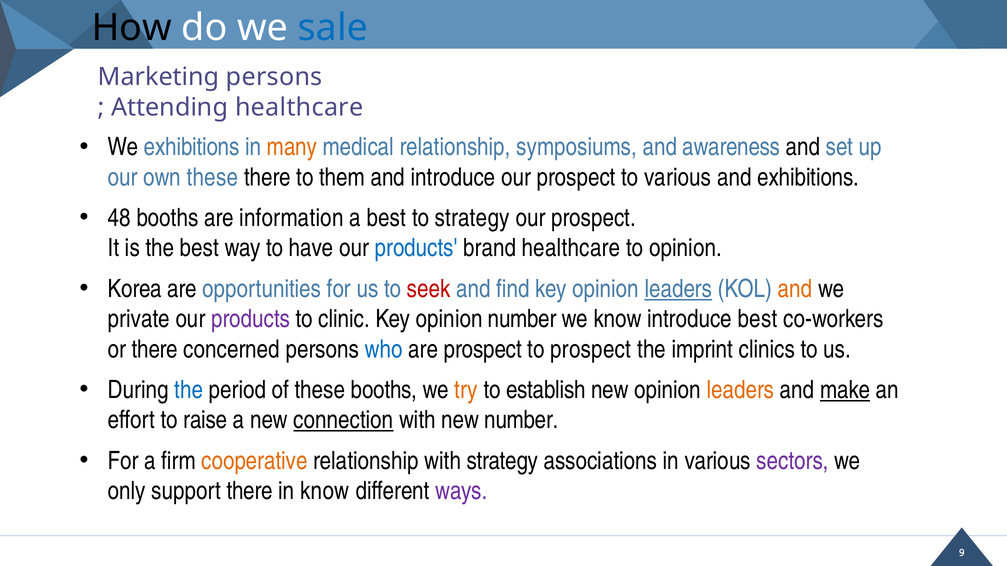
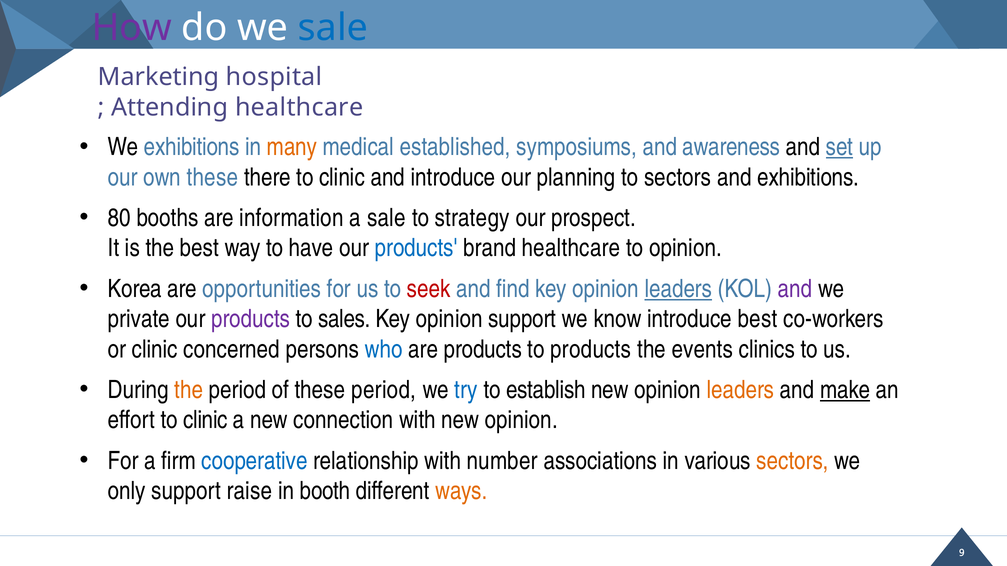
How colour: black -> purple (132, 28)
Marketing persons: persons -> hospital (274, 77)
medical relationship: relationship -> established (455, 147)
set underline: none -> present (840, 147)
there to them: them -> clinic (342, 177)
introduce our prospect: prospect -> planning (576, 177)
to various: various -> sectors (678, 177)
48: 48 -> 80 (119, 218)
a best: best -> sale (386, 218)
and colour: orange -> purple (795, 289)
clinic: clinic -> sales (344, 319)
opinion number: number -> support (522, 319)
or there: there -> clinic (155, 349)
are prospect: prospect -> products (483, 349)
to prospect: prospect -> products (591, 349)
imprint: imprint -> events (702, 349)
the colour: blue -> orange (189, 390)
these booths: booths -> period (384, 390)
try colour: orange -> blue (466, 390)
effort to raise: raise -> clinic (205, 420)
connection underline: present -> none (343, 420)
with new number: number -> opinion (521, 420)
cooperative colour: orange -> blue (255, 461)
with strategy: strategy -> number (502, 461)
sectors colour: purple -> orange (793, 461)
support there: there -> raise (249, 491)
in know: know -> booth (325, 491)
ways colour: purple -> orange (461, 491)
